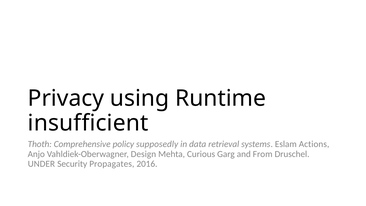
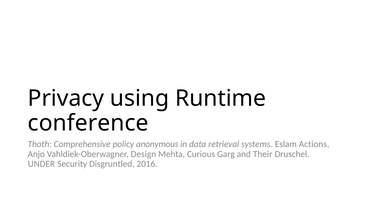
insufficient: insufficient -> conference (88, 123)
supposedly: supposedly -> anonymous (157, 144)
From: From -> Their (263, 154)
Propagates: Propagates -> Disgruntled (112, 164)
